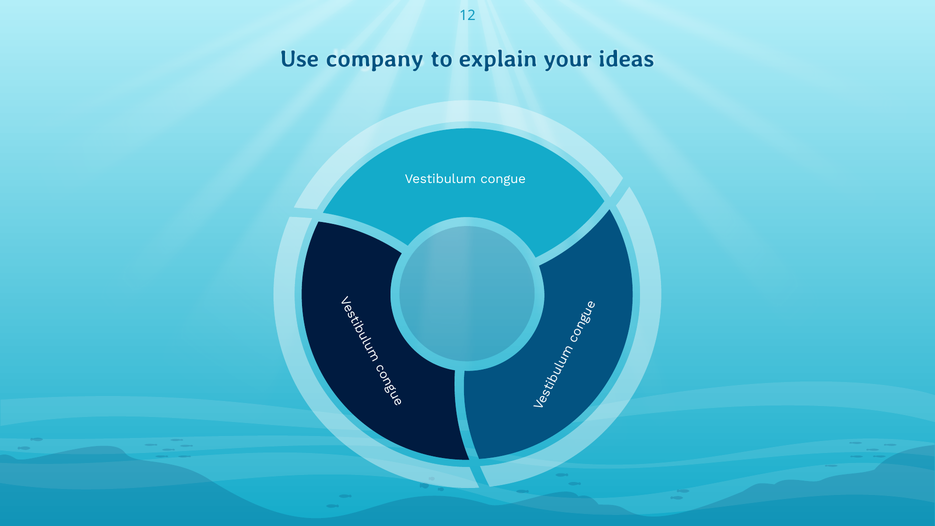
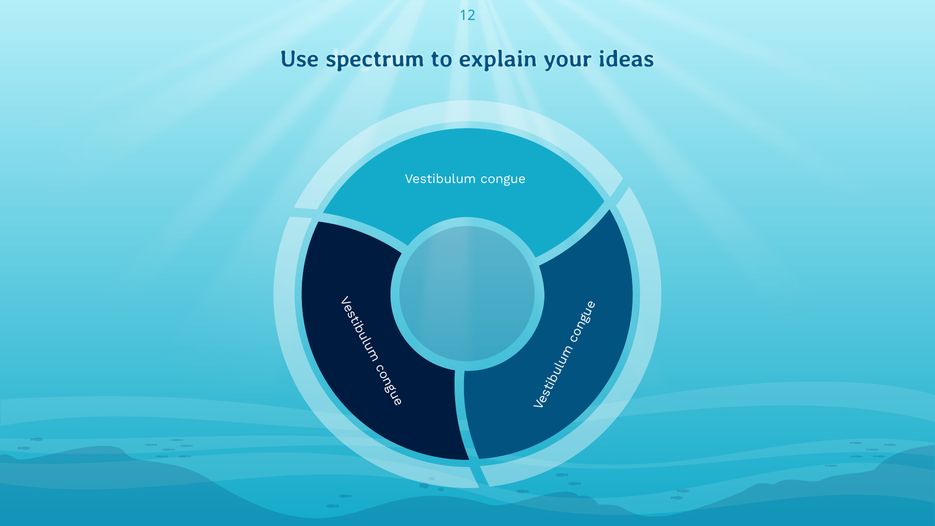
company: company -> spectrum (375, 59)
